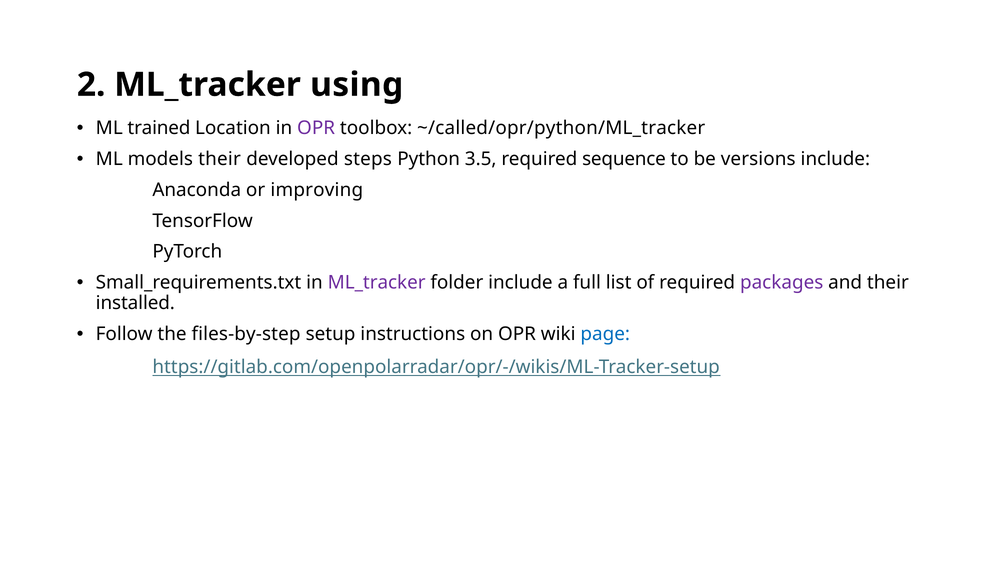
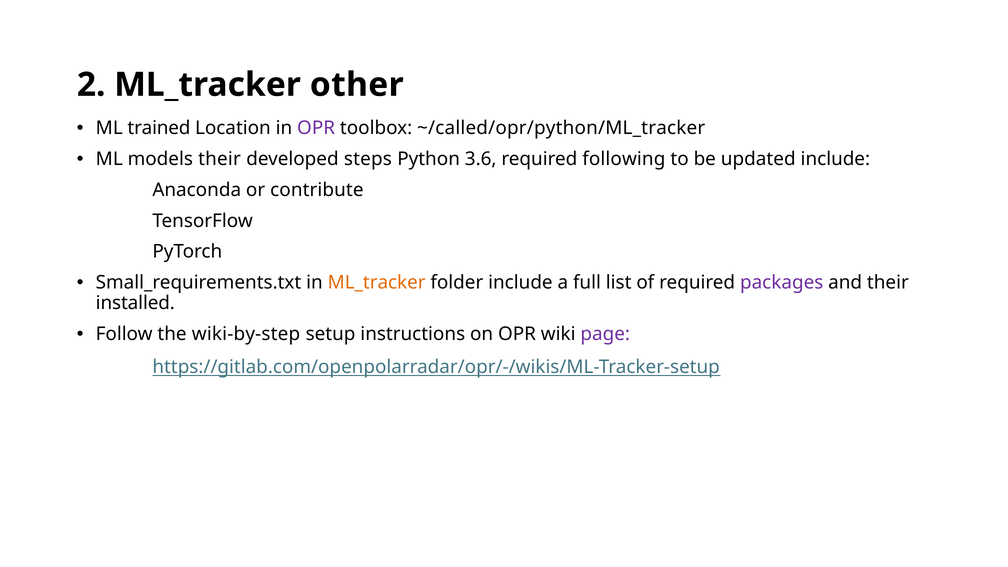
using: using -> other (357, 85)
3.5: 3.5 -> 3.6 (481, 159)
sequence: sequence -> following (624, 159)
versions: versions -> updated (758, 159)
improving: improving -> contribute (317, 190)
ML_tracker colour: purple -> orange (377, 283)
files-by-step: files-by-step -> wiki-by-step (246, 334)
page colour: blue -> purple (605, 334)
